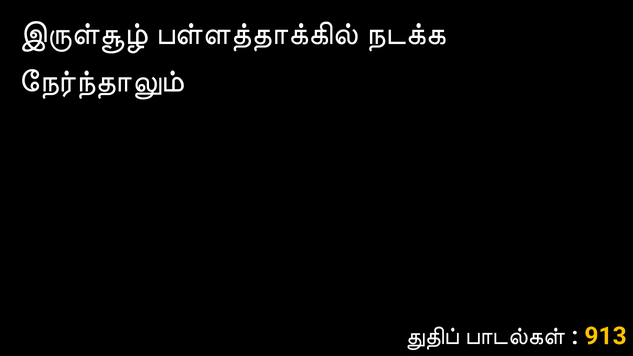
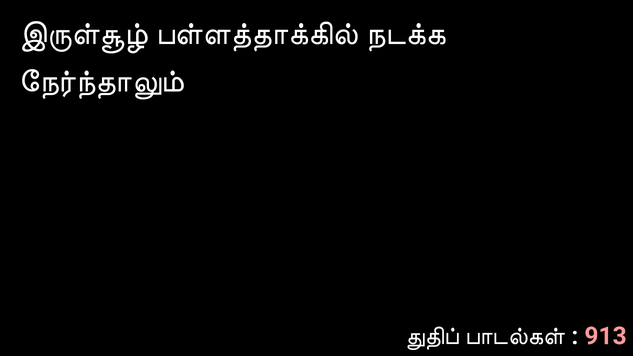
913 colour: yellow -> pink (606, 336)
